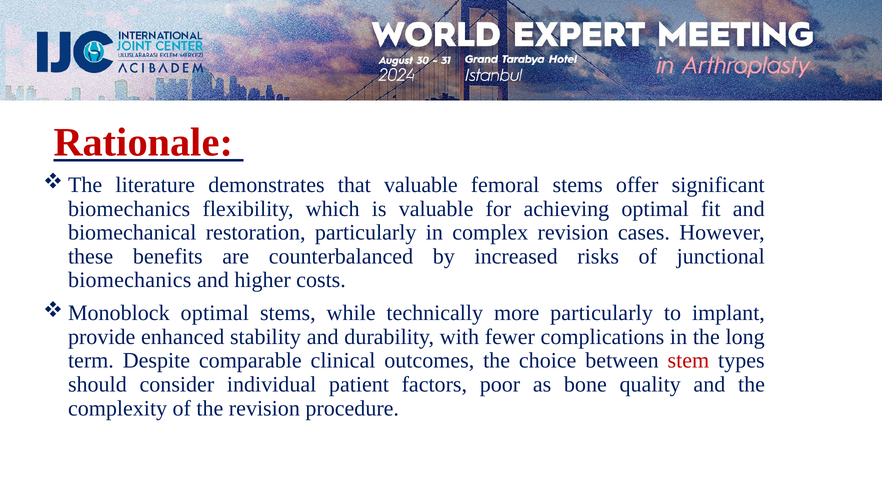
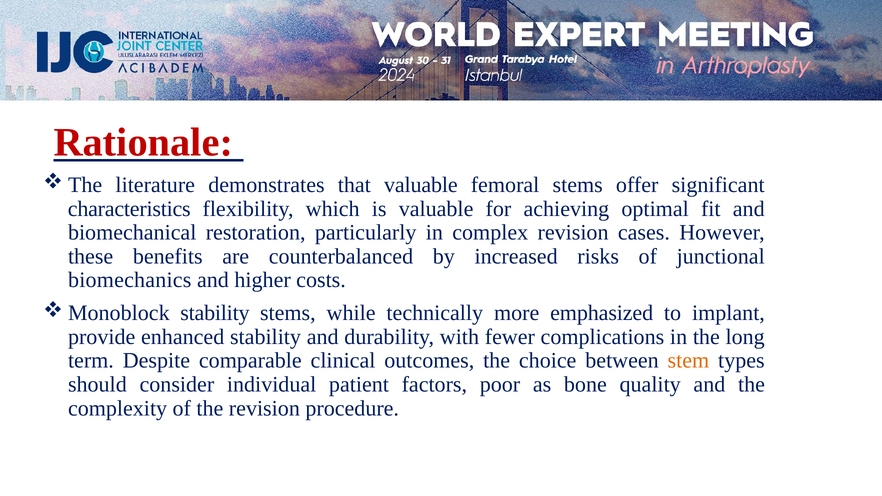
biomechanics: biomechanics -> characteristics (129, 209)
optimal: optimal -> stability (215, 313)
more particularly: particularly -> emphasized (602, 313)
stem colour: red -> orange (688, 361)
